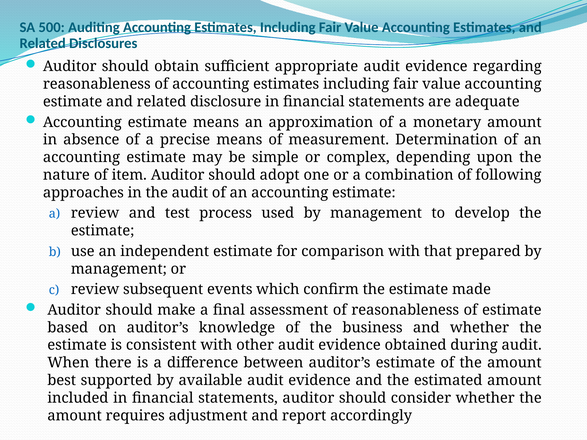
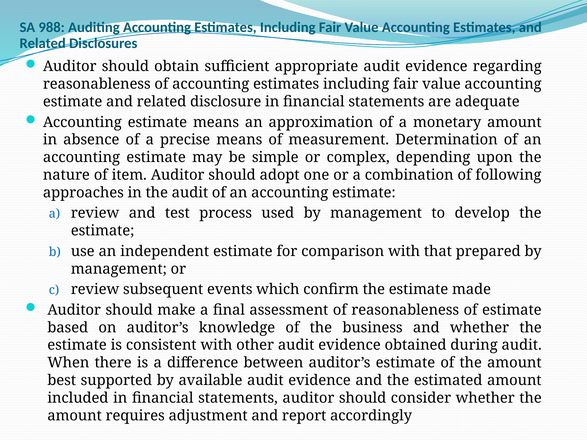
500: 500 -> 988 (52, 27)
